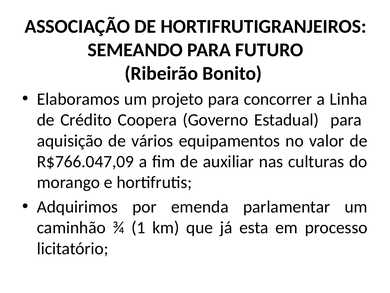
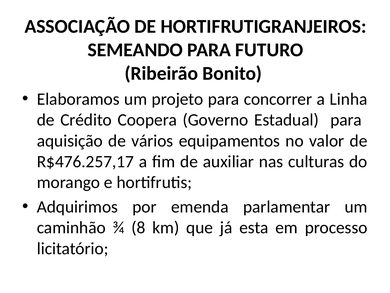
R$766.047,09: R$766.047,09 -> R$476.257,17 (85, 161)
1: 1 -> 8 (138, 227)
